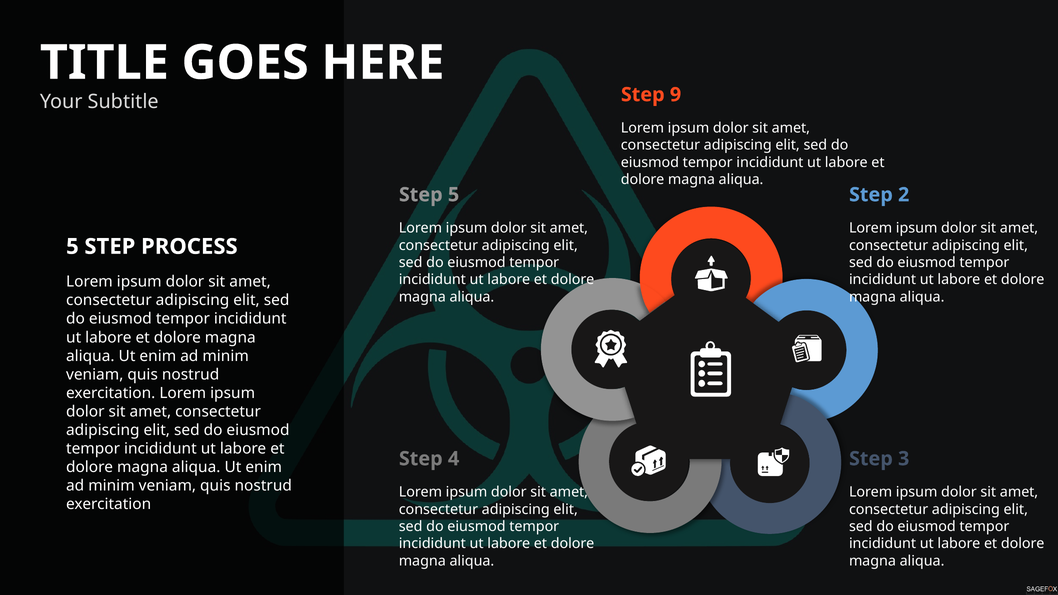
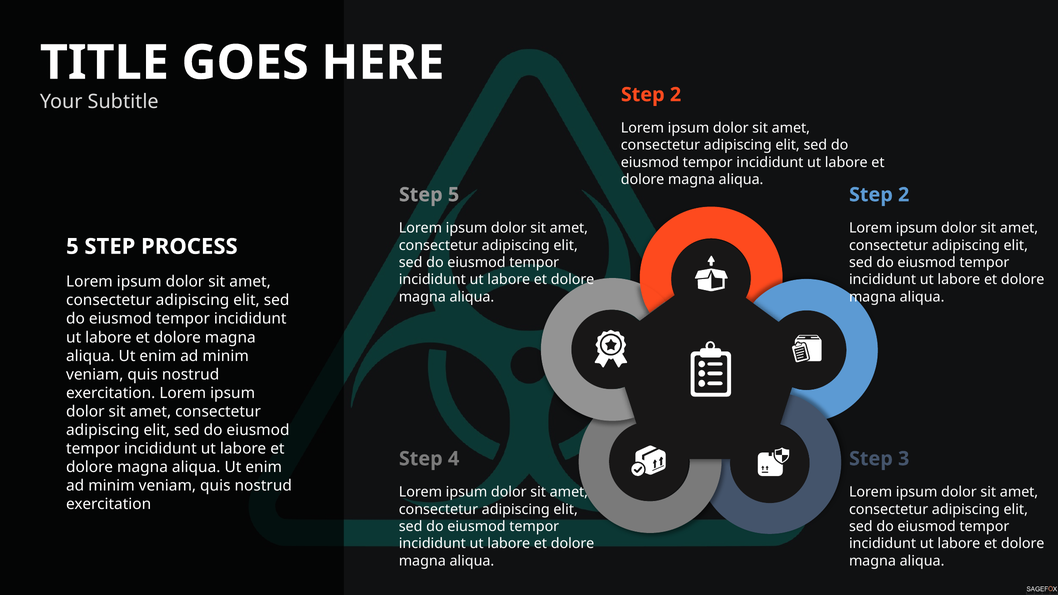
9: 9 -> 2 (676, 95)
